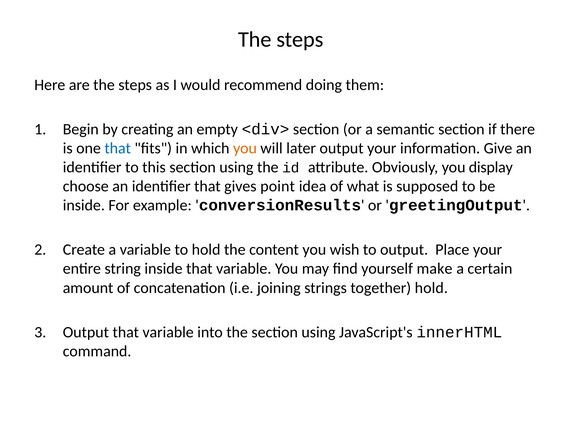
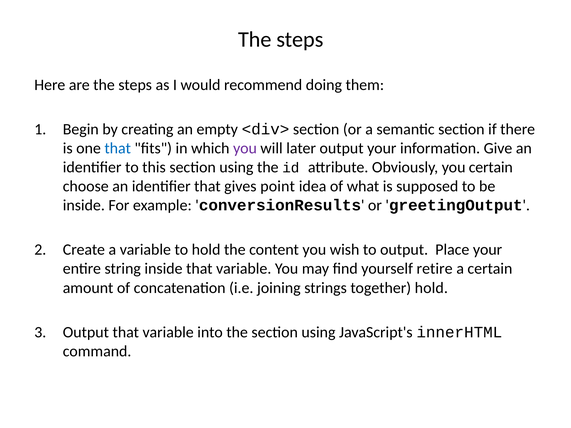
you colour: orange -> purple (245, 148)
you display: display -> certain (491, 167)
make: make -> retire (435, 269)
